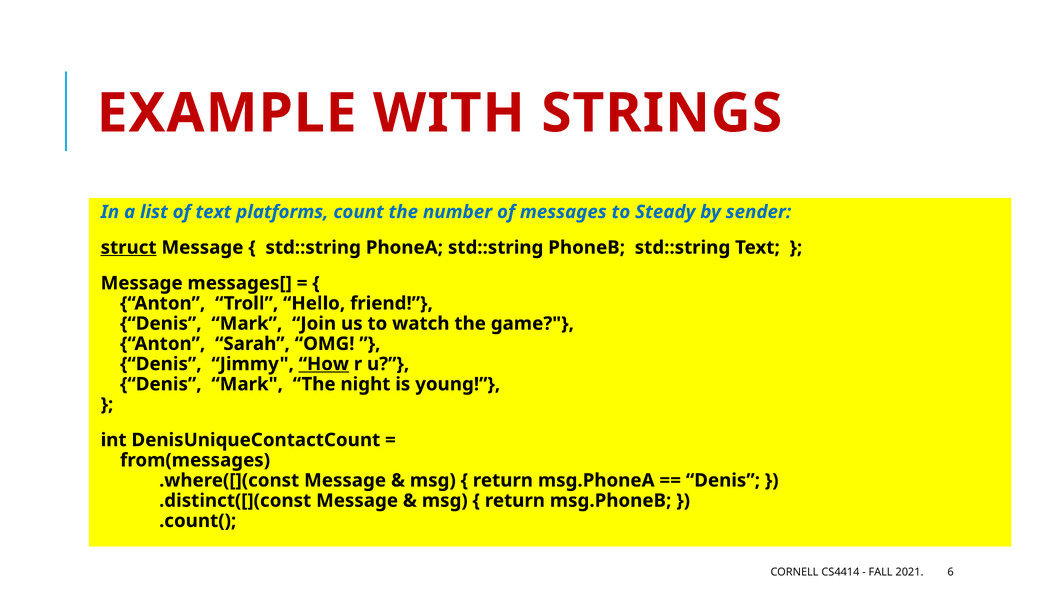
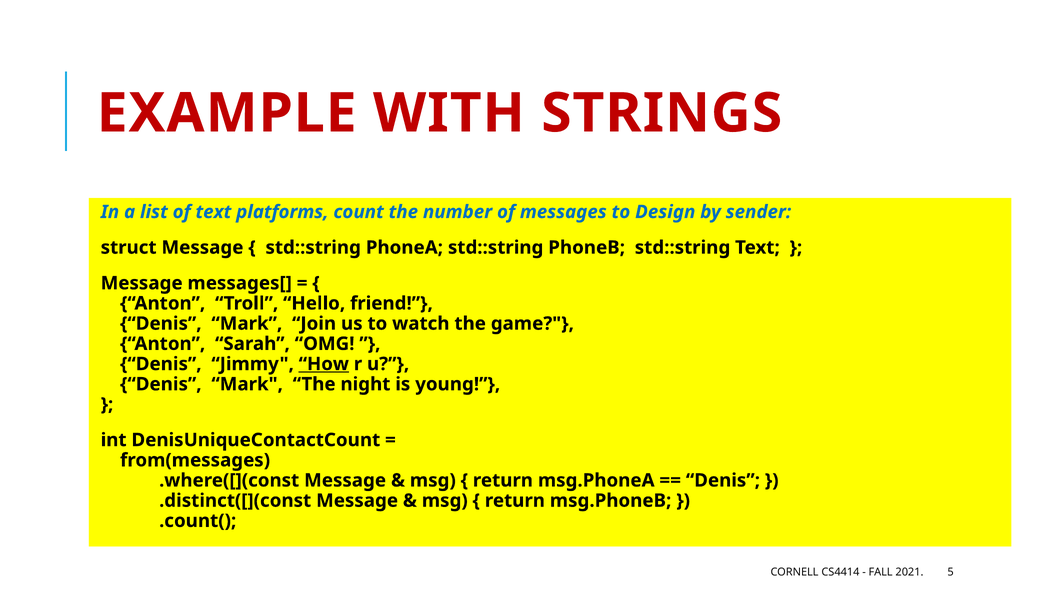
Steady: Steady -> Design (665, 212)
struct underline: present -> none (129, 248)
6: 6 -> 5 (951, 573)
